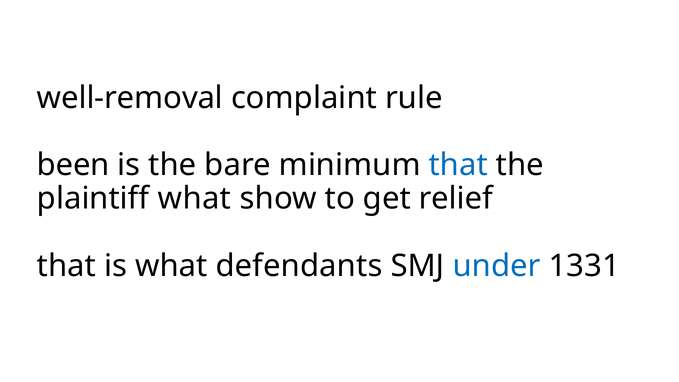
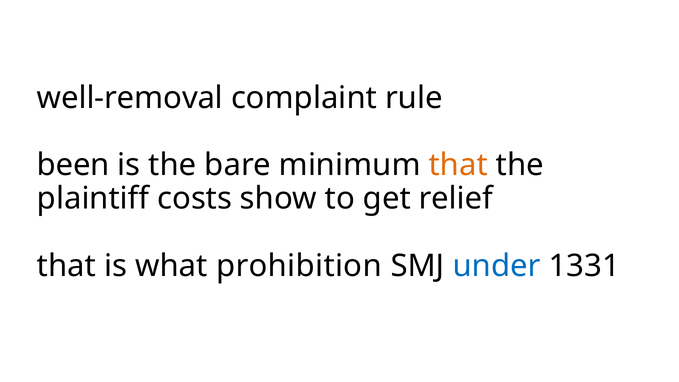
that colour: blue -> orange (458, 165)
plaintiff what: what -> costs (195, 199)
defendants: defendants -> prohibition (299, 266)
